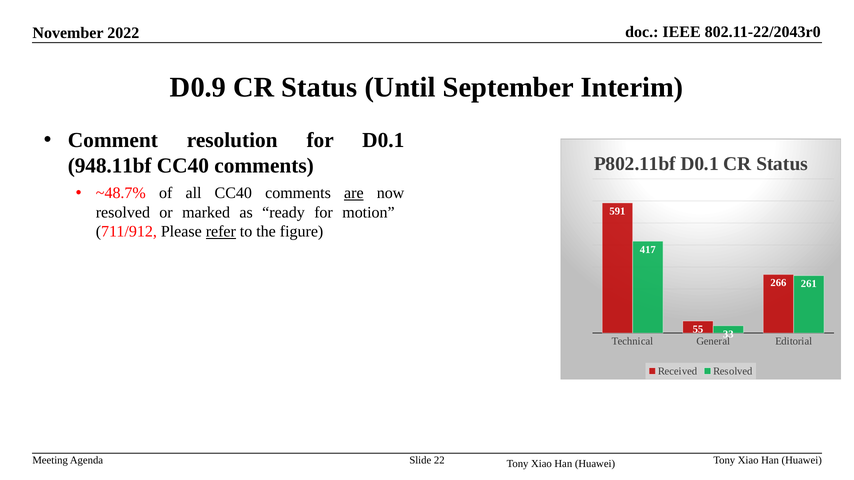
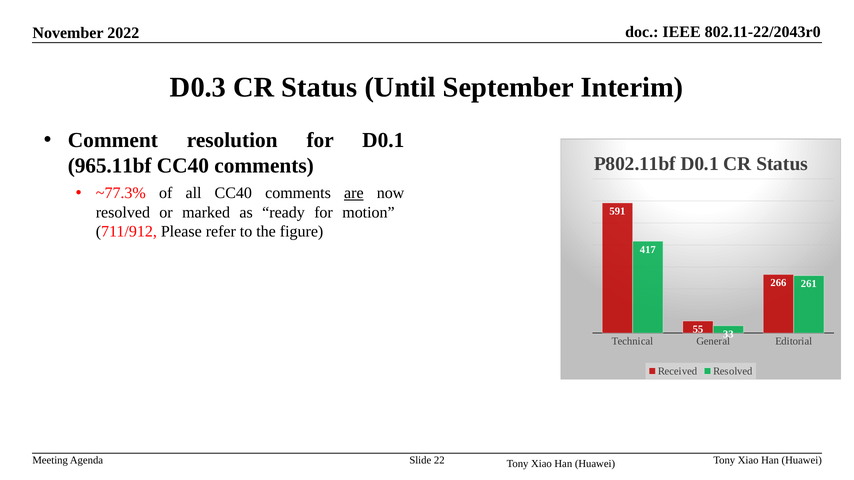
D0.9: D0.9 -> D0.3 (198, 87)
948.11bf: 948.11bf -> 965.11bf (110, 166)
~48.7%: ~48.7% -> ~77.3% (121, 193)
refer underline: present -> none (221, 232)
